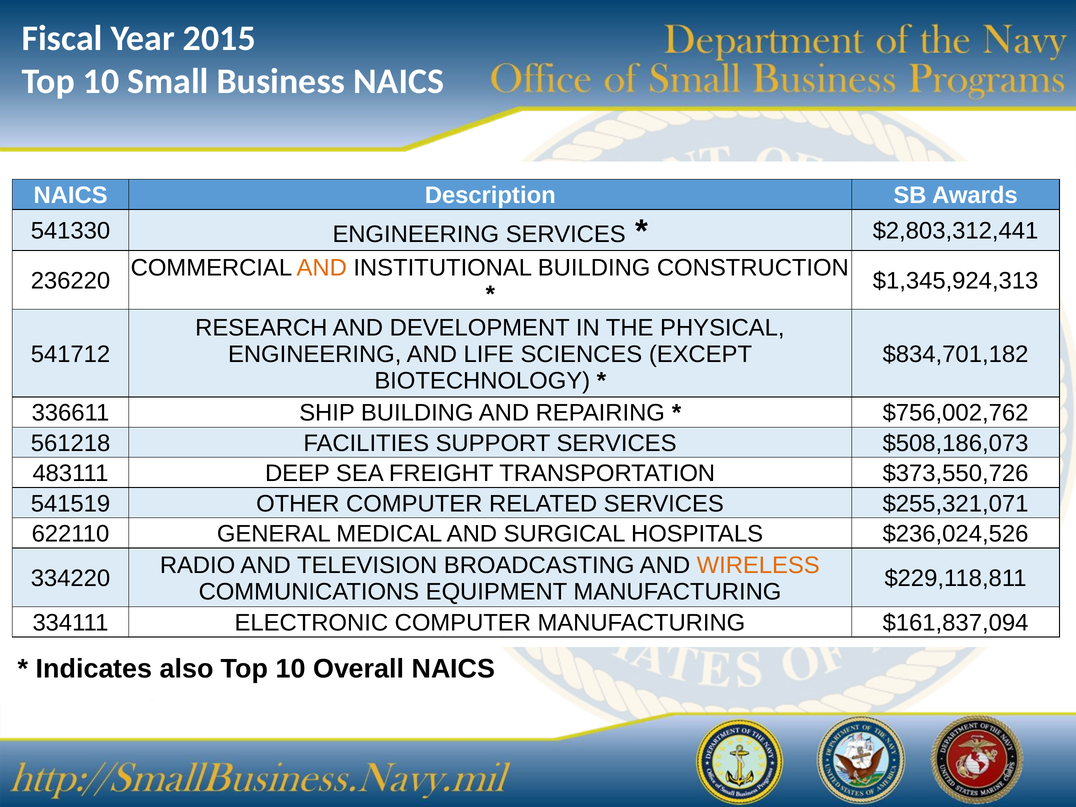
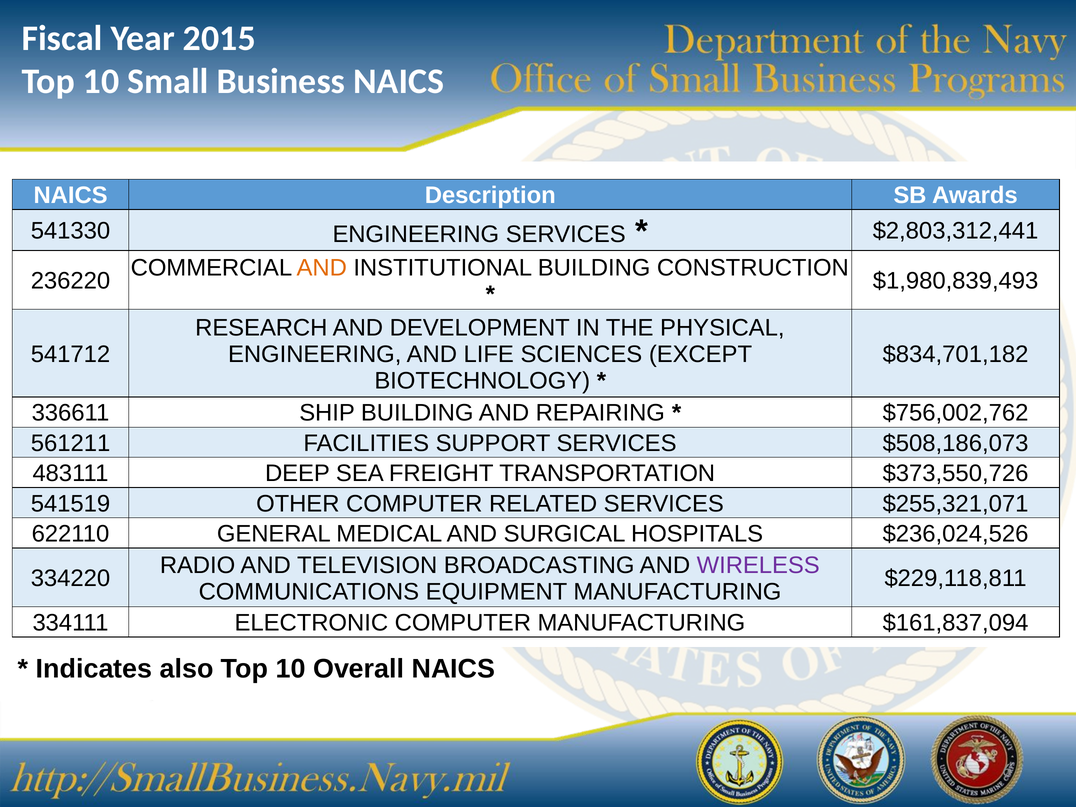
$1,345,924,313: $1,345,924,313 -> $1,980,839,493 (956, 281)
561218: 561218 -> 561211 (71, 443)
WIRELESS colour: orange -> purple (758, 565)
